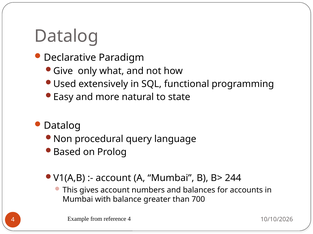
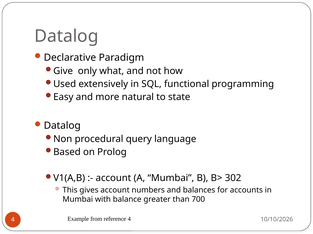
244: 244 -> 302 (233, 179)
